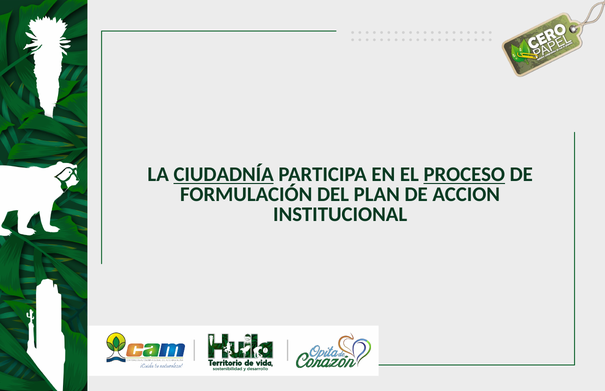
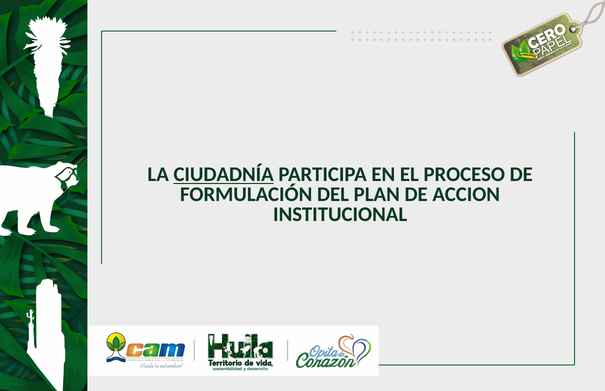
PROCESO underline: present -> none (464, 174)
